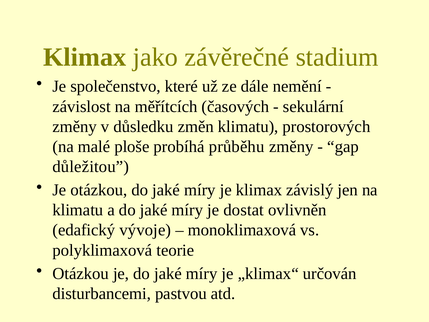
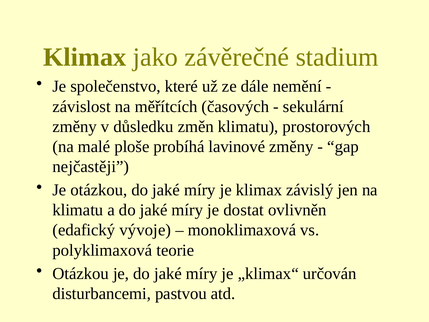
průběhu: průběhu -> lavinové (237, 146)
důležitou: důležitou -> nejčastěji (91, 167)
